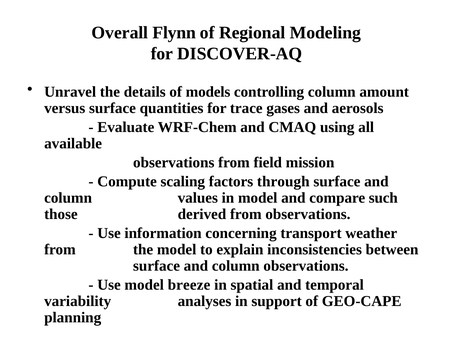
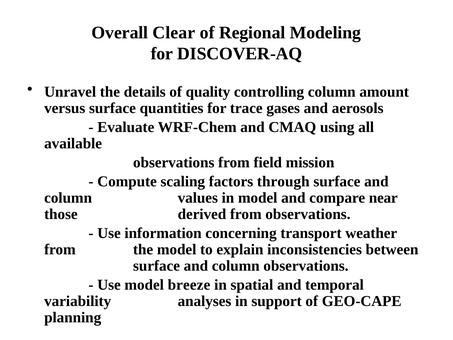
Flynn: Flynn -> Clear (174, 33)
models: models -> quality (208, 92)
such: such -> near (383, 198)
